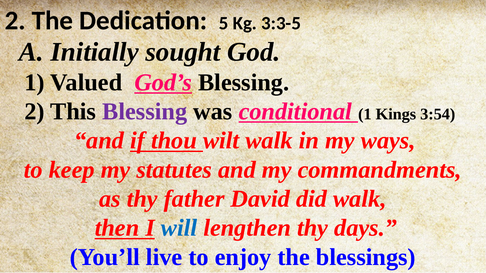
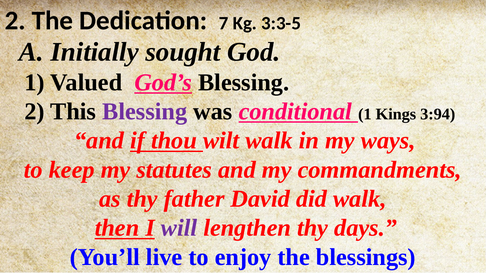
5: 5 -> 7 (224, 23)
3:54: 3:54 -> 3:94 (438, 114)
will colour: blue -> purple (179, 228)
